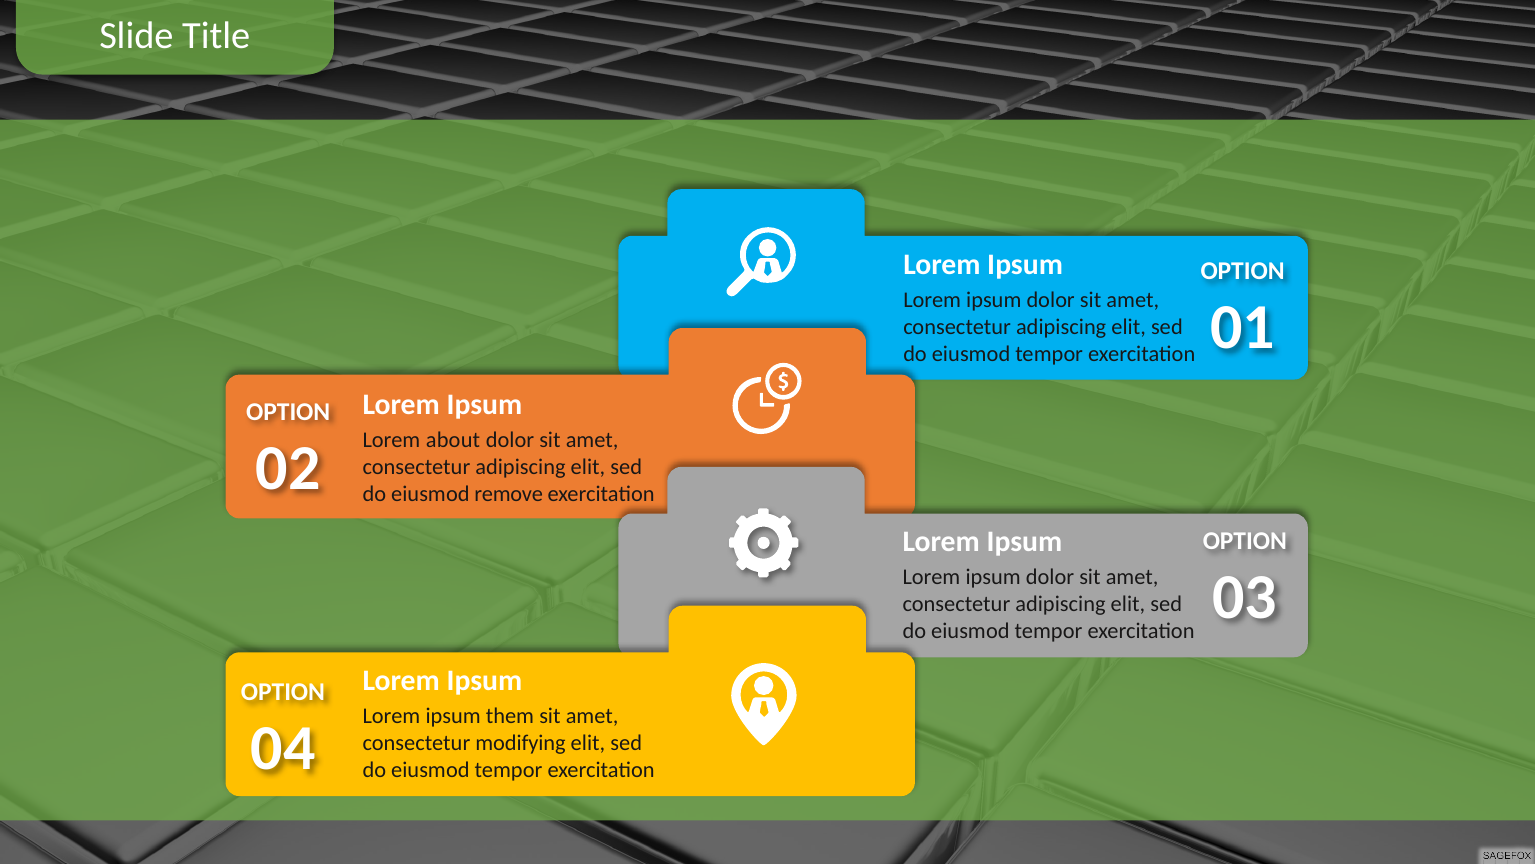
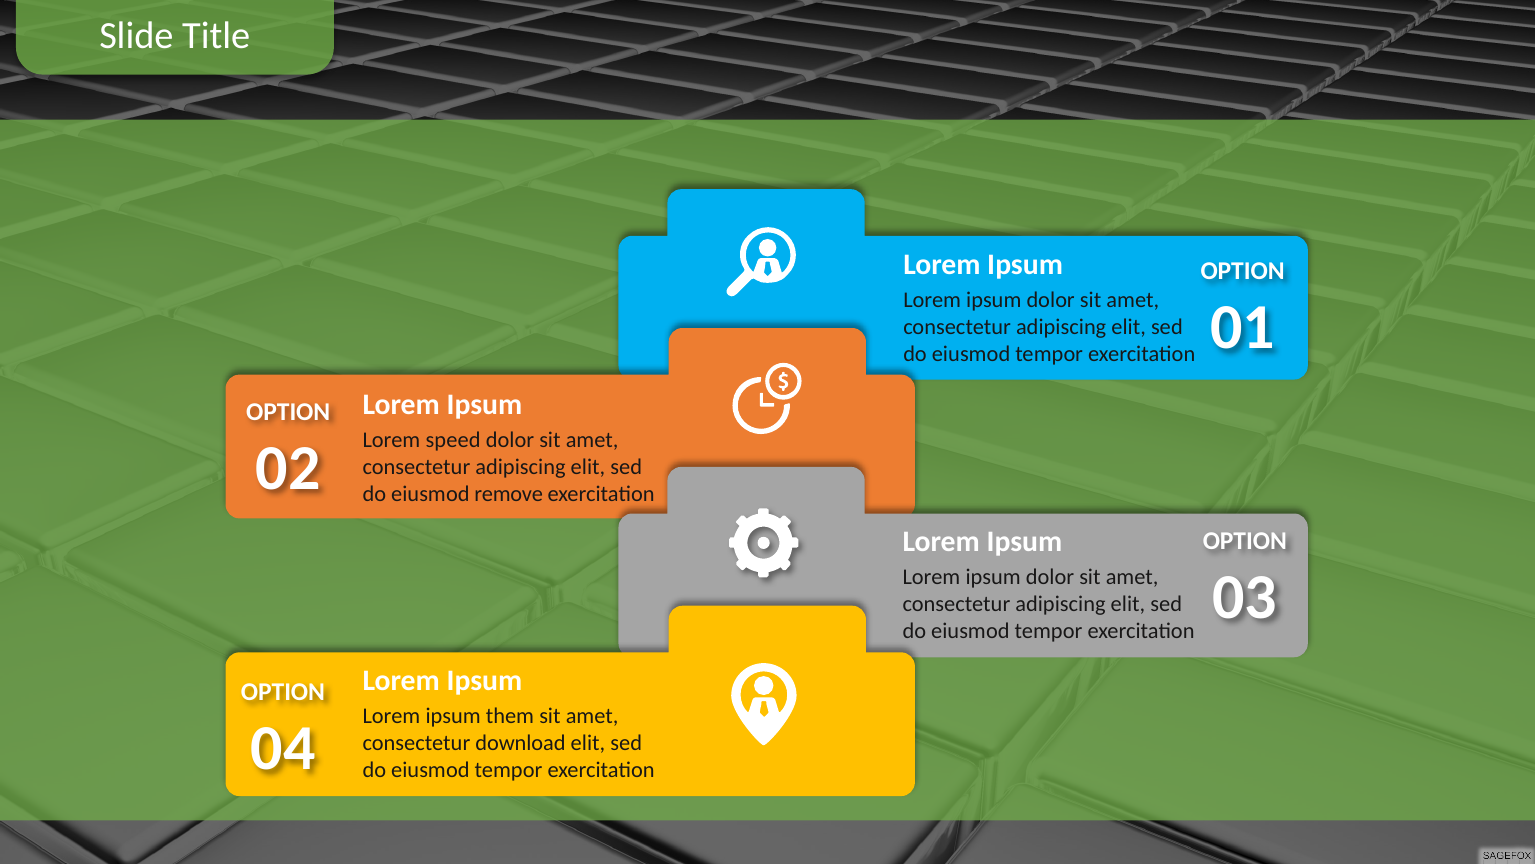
about: about -> speed (453, 440)
modifying: modifying -> download (520, 743)
